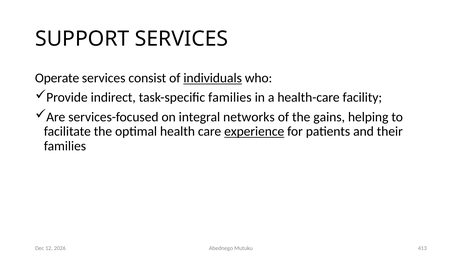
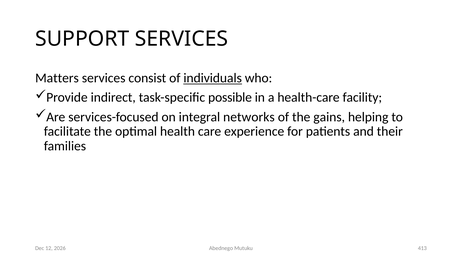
Operate: Operate -> Matters (57, 78)
task-specific families: families -> possible (230, 97)
experience underline: present -> none (254, 131)
